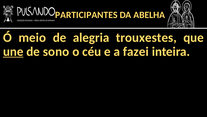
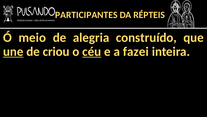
ABELHA: ABELHA -> RÉPTEIS (149, 15)
trouxestes: trouxestes -> construído (146, 37)
sono: sono -> criou (56, 51)
céu underline: none -> present (92, 51)
